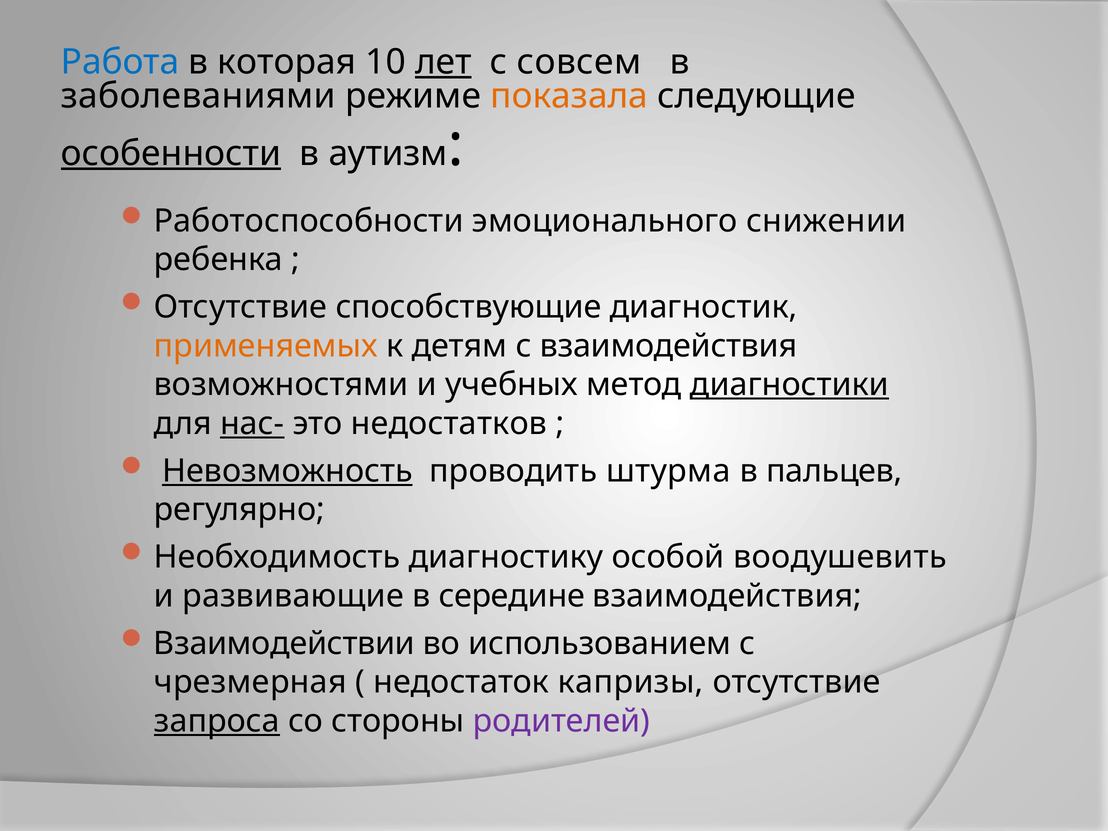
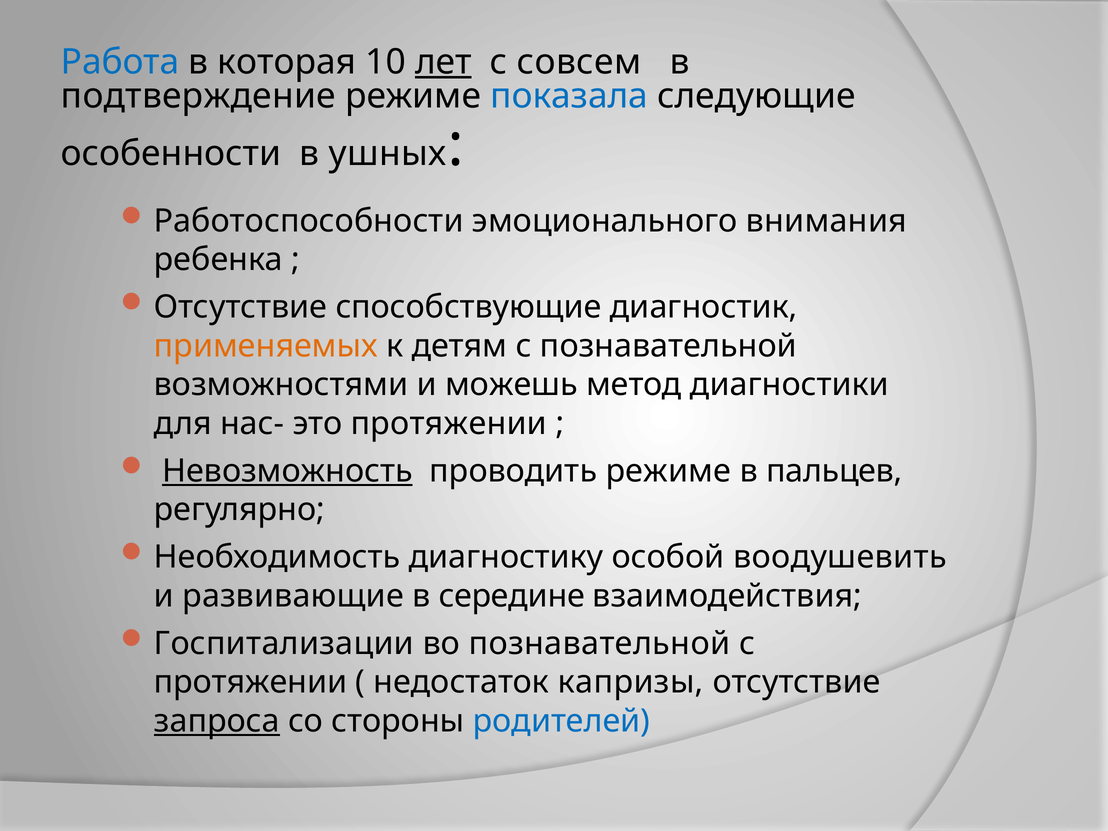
заболеваниями: заболеваниями -> подтверждение (198, 96)
показала colour: orange -> blue (569, 96)
особенности underline: present -> none (171, 154)
аутизм: аутизм -> ушных (388, 154)
снижении: снижении -> внимания (826, 221)
с взаимодействия: взаимодействия -> познавательной (668, 346)
учебных: учебных -> можешь (511, 385)
диагностики underline: present -> none (790, 385)
нас- underline: present -> none (252, 424)
это недостатков: недостатков -> протяжении (449, 424)
проводить штурма: штурма -> режиме (668, 471)
Взаимодействии: Взаимодействии -> Госпитализации (284, 643)
во использованием: использованием -> познавательной (599, 643)
чрезмерная: чрезмерная -> протяжении (250, 682)
родителей colour: purple -> blue (561, 721)
